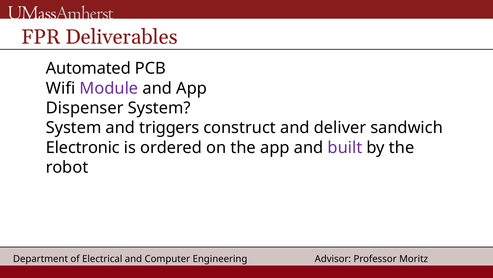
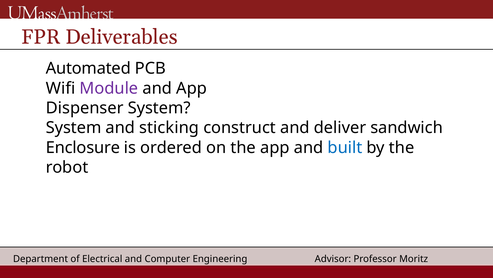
triggers: triggers -> sticking (169, 127)
Electronic: Electronic -> Enclosure (83, 147)
built colour: purple -> blue (345, 147)
